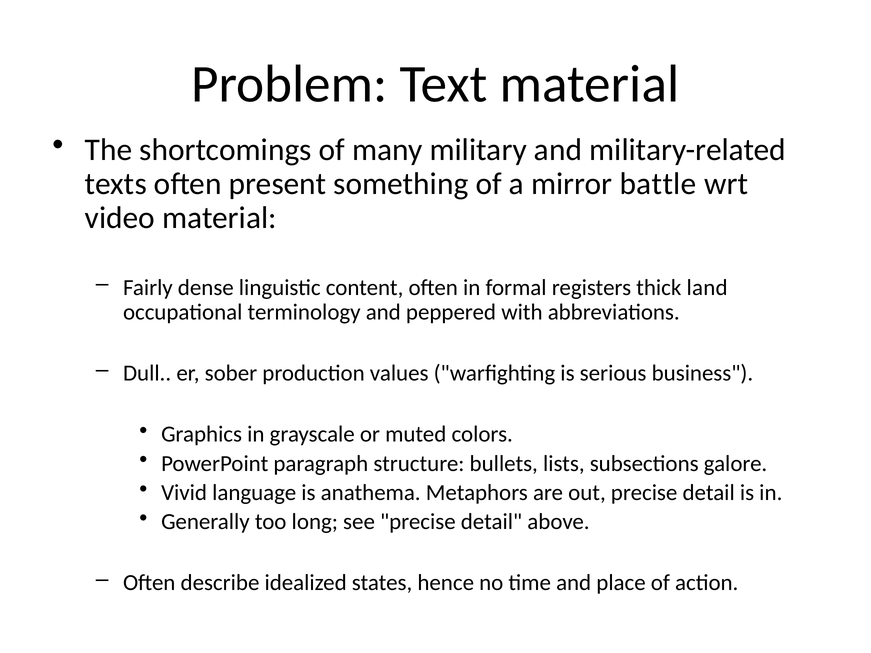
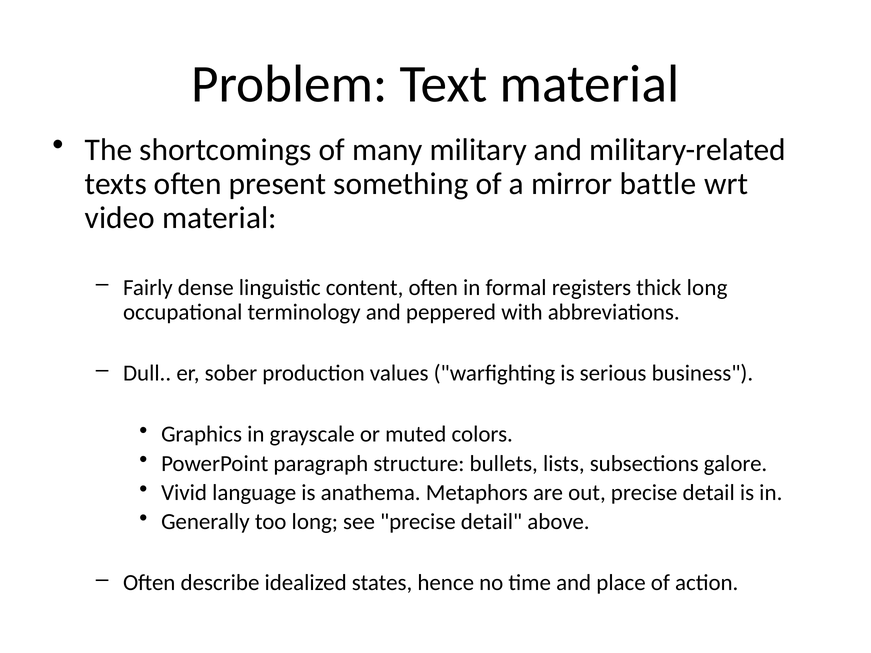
thick land: land -> long (707, 288)
